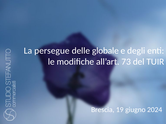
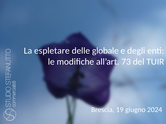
persegue: persegue -> espletare (52, 51)
